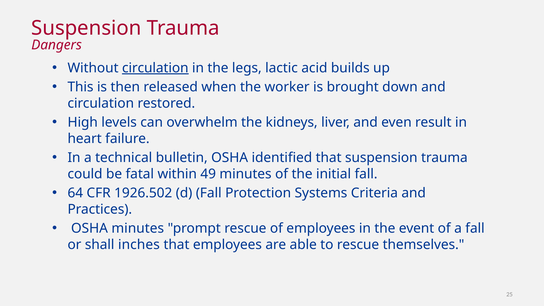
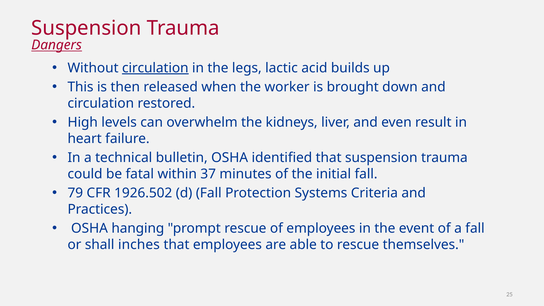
Dangers underline: none -> present (57, 45)
49: 49 -> 37 (208, 174)
64: 64 -> 79 (75, 193)
OSHA minutes: minutes -> hanging (138, 228)
